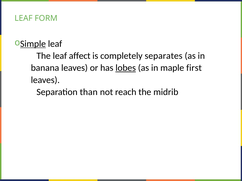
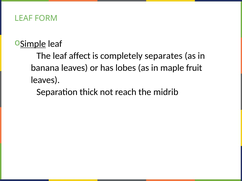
lobes underline: present -> none (126, 68)
first: first -> fruit (194, 68)
than: than -> thick (89, 92)
